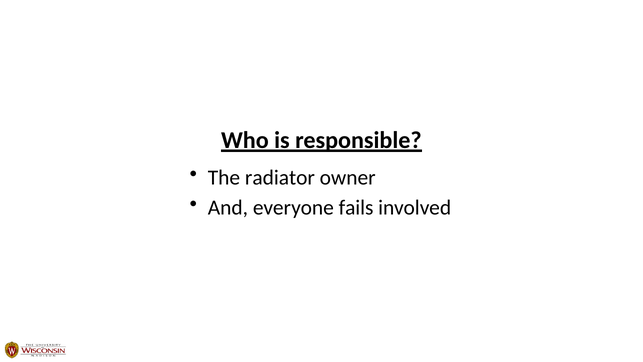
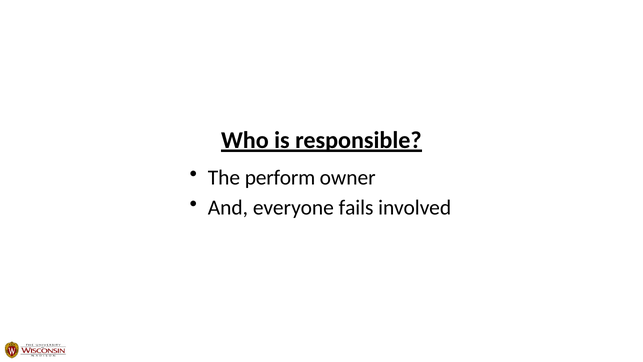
radiator: radiator -> perform (280, 178)
